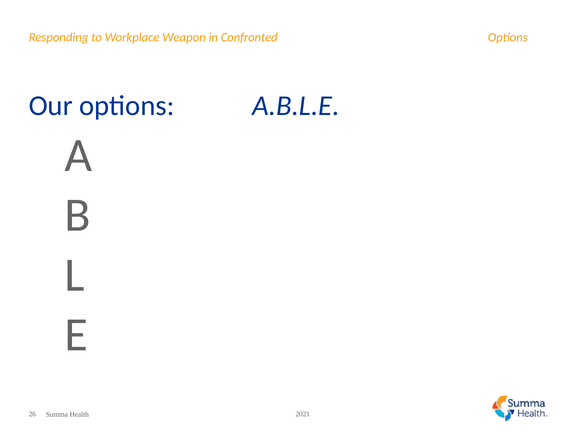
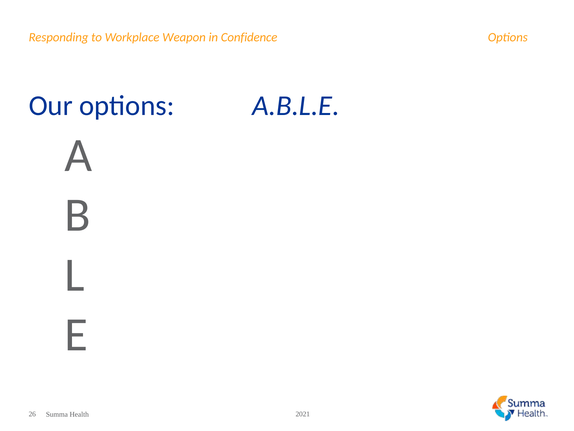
Confronted: Confronted -> Confidence (249, 37)
